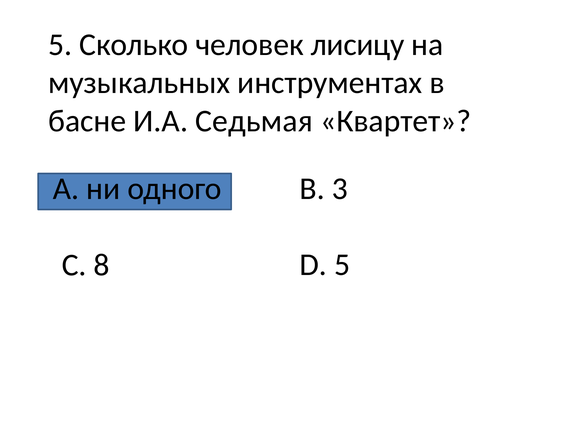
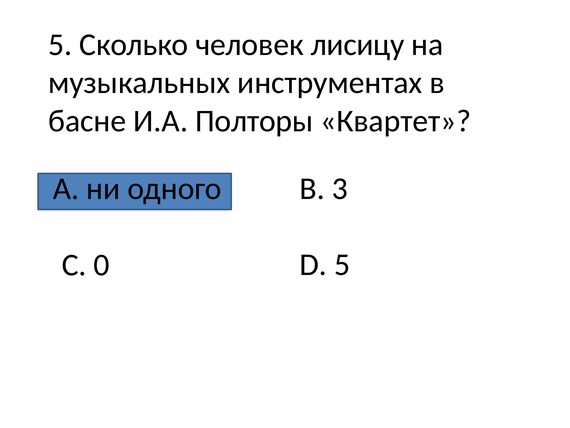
Седьмая: Седьмая -> Полторы (254, 121)
8: 8 -> 0 (102, 265)
